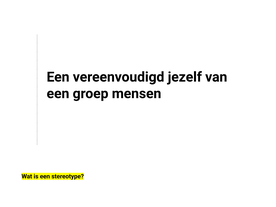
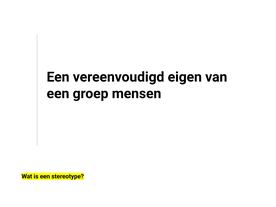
jezelf: jezelf -> eigen (185, 77)
